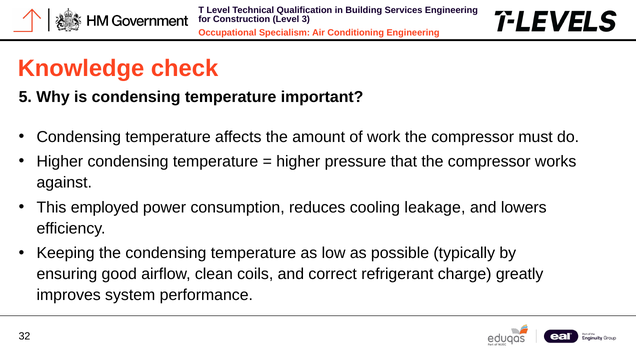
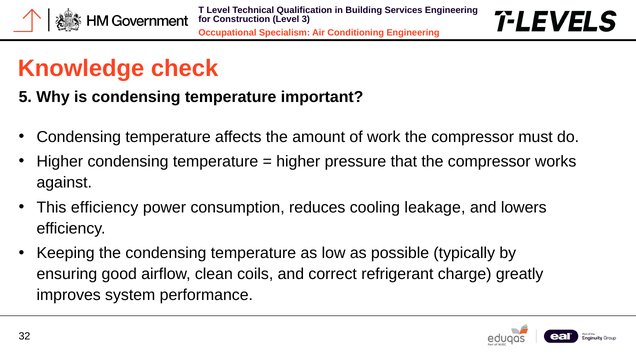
This employed: employed -> efficiency (105, 208)
